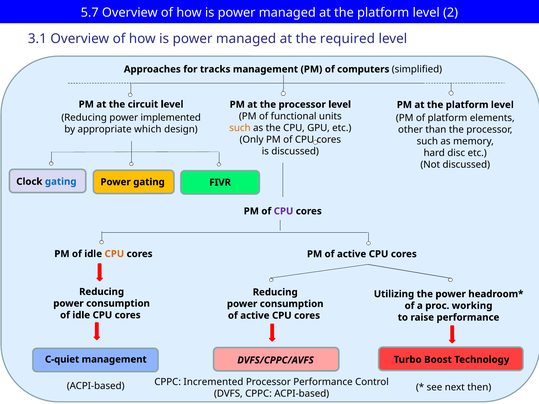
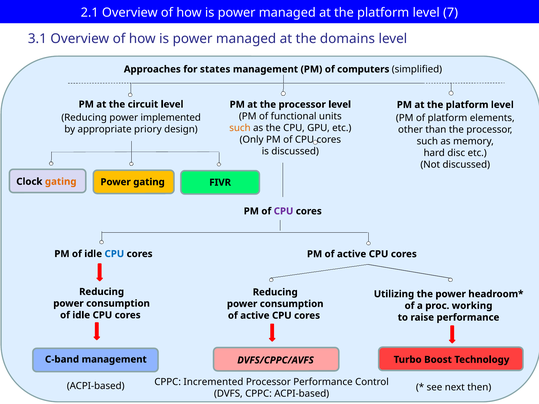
5.7: 5.7 -> 2.1 (90, 12)
2: 2 -> 7 (451, 12)
required: required -> domains (347, 39)
tracks: tracks -> states (215, 69)
which: which -> priory (148, 129)
gating colour: blue -> orange (61, 182)
CPU colour: orange -> blue (114, 254)
C-quiet: C-quiet -> C-band (62, 360)
